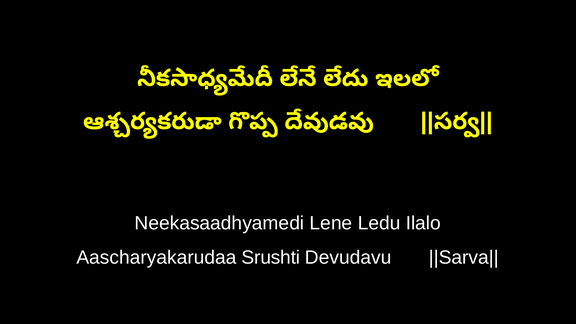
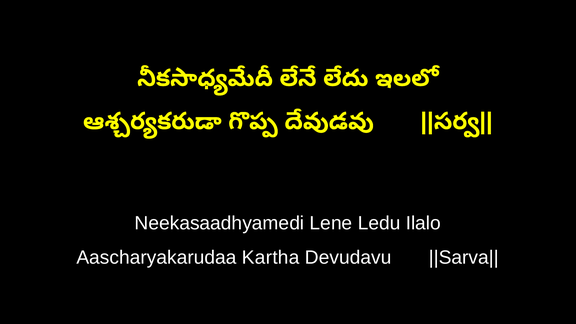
Srushti: Srushti -> Kartha (271, 258)
